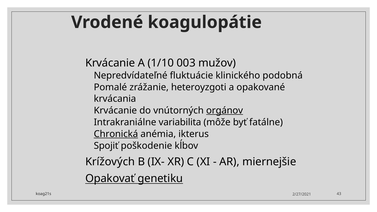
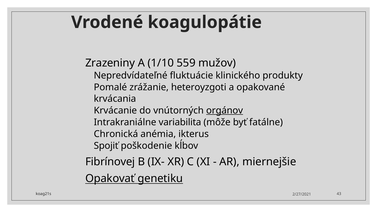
Krvácanie: Krvácanie -> Zrazeniny (110, 63)
003: 003 -> 559 (186, 63)
podobná: podobná -> produkty (283, 76)
Chronická underline: present -> none (116, 134)
Krížových: Krížových -> Fibrínovej (110, 162)
